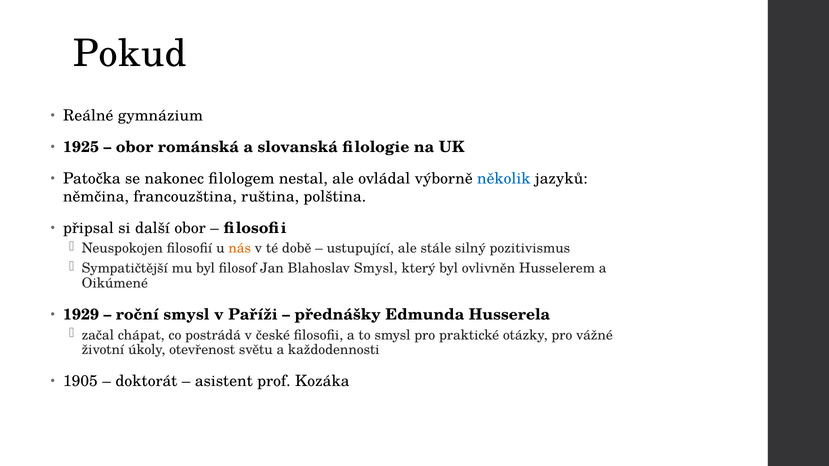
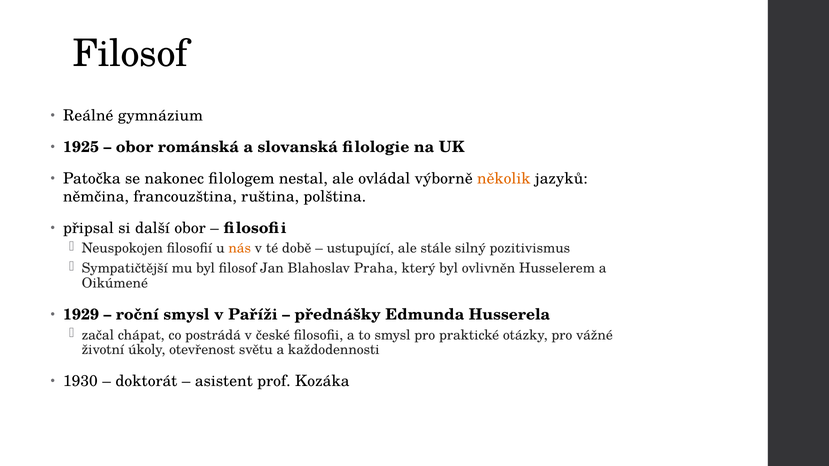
Pokud: Pokud -> Filosof (130, 54)
několik colour: blue -> orange (504, 179)
Blahoslav Smysl: Smysl -> Praha (376, 269)
1905: 1905 -> 1930 (80, 381)
